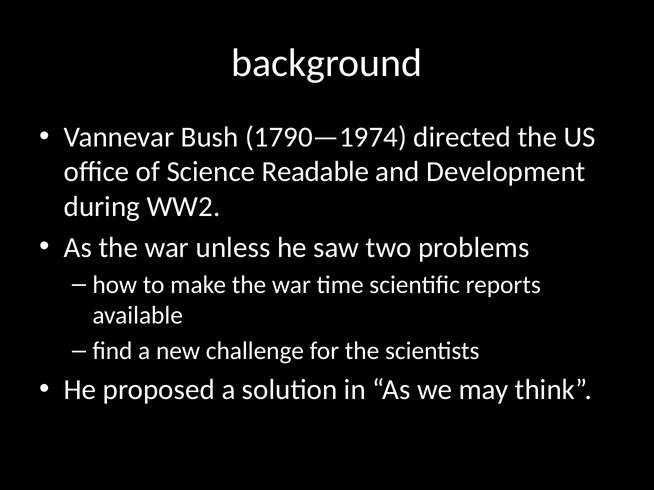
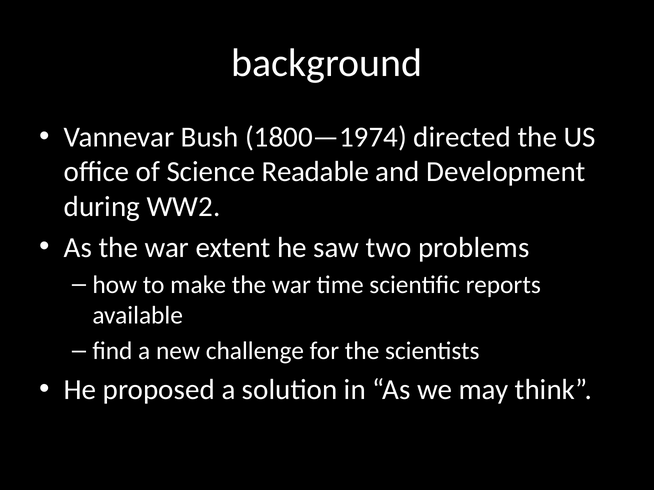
1790—1974: 1790—1974 -> 1800—1974 (326, 137)
unless: unless -> extent (233, 248)
